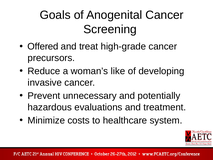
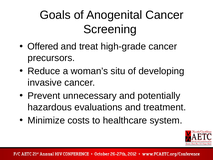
like: like -> situ (118, 71)
